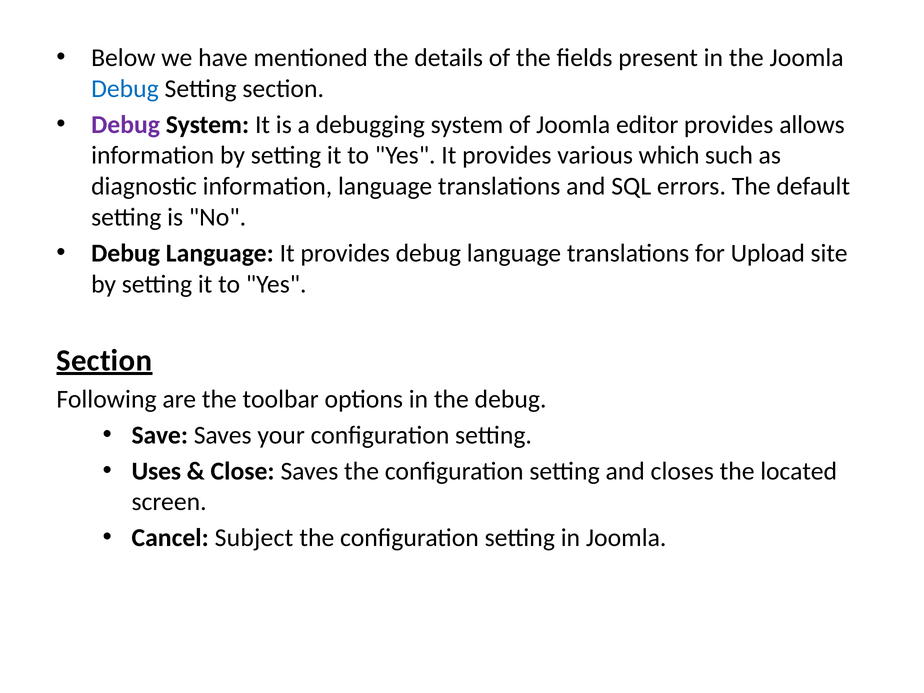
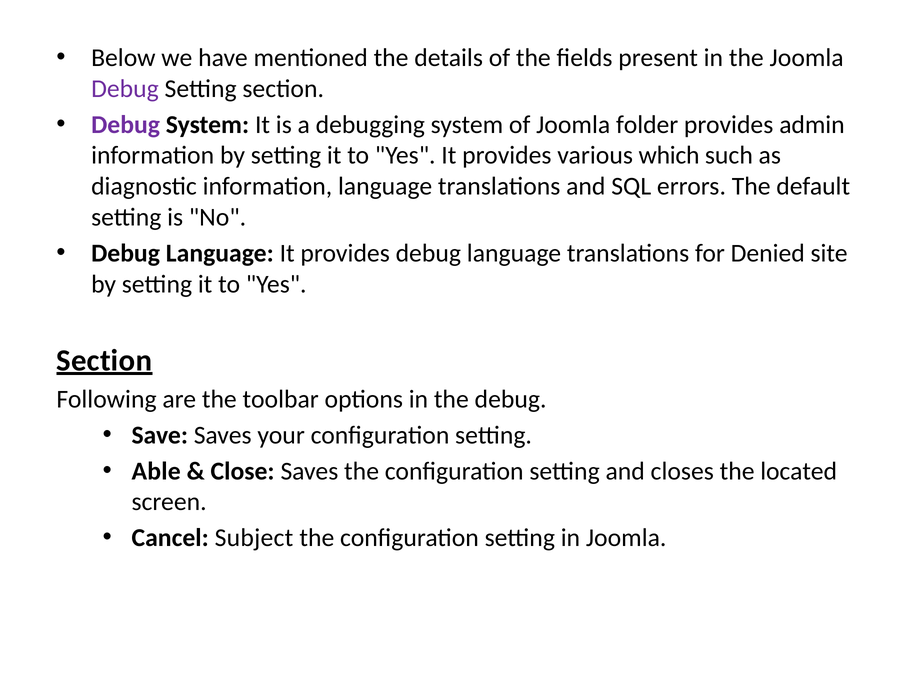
Debug colour: blue -> purple (125, 89)
editor: editor -> folder (647, 125)
allows: allows -> admin (812, 125)
Upload: Upload -> Denied (768, 253)
Uses: Uses -> Able (156, 471)
